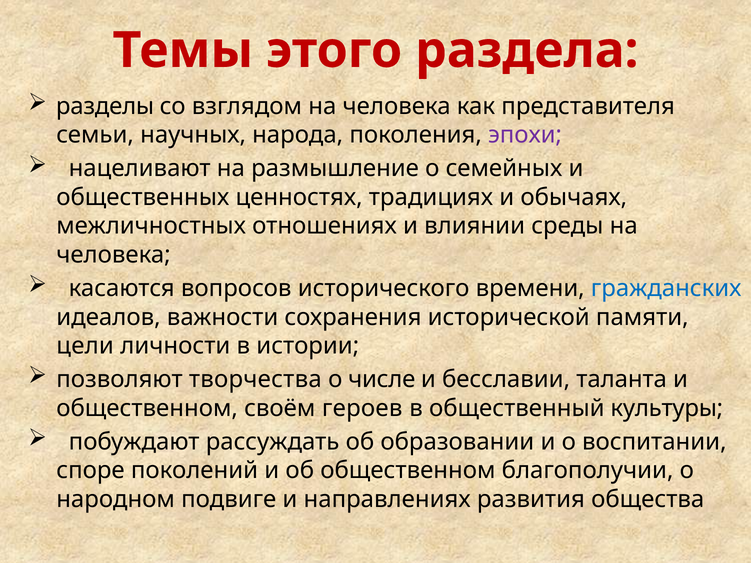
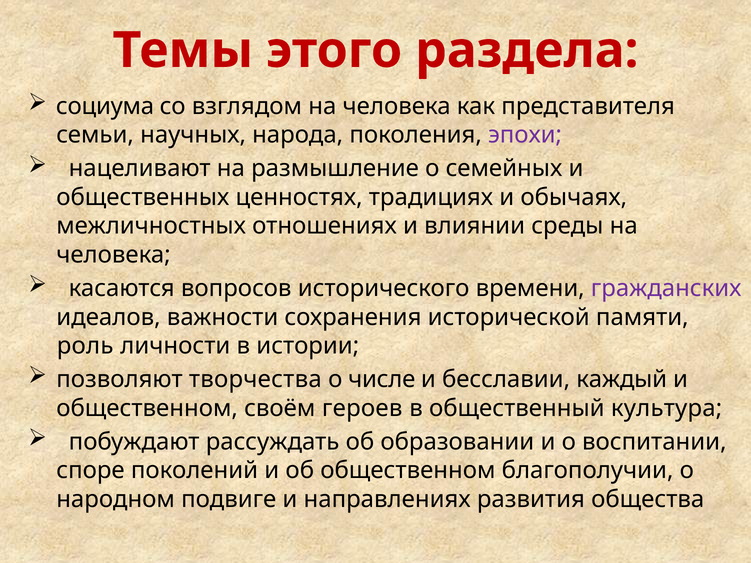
разделы: разделы -> социума (105, 106)
гражданских colour: blue -> purple (666, 288)
цели: цели -> роль (85, 346)
таланта: таланта -> каждый (622, 380)
культуры: культуры -> культура (667, 408)
